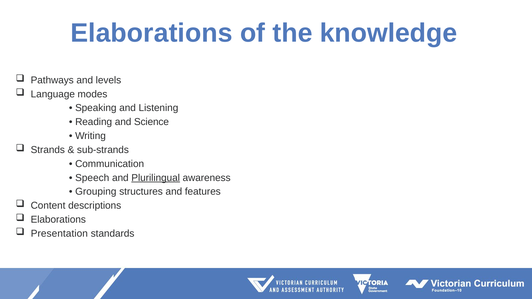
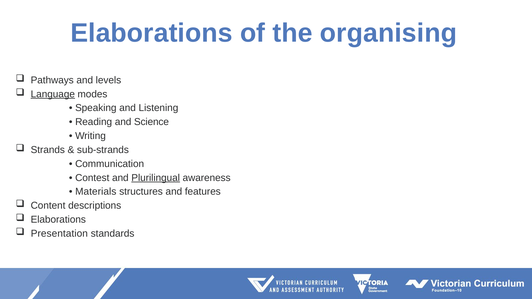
knowledge: knowledge -> organising (388, 33)
Language underline: none -> present (53, 94)
Speech: Speech -> Contest (92, 178)
Grouping: Grouping -> Materials (96, 192)
